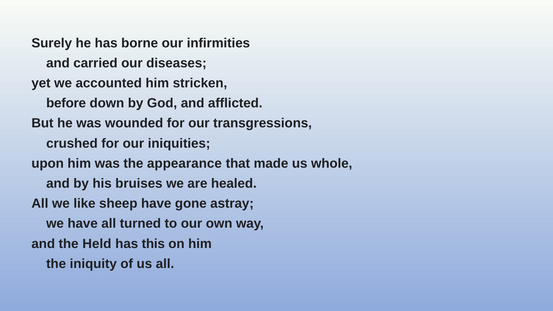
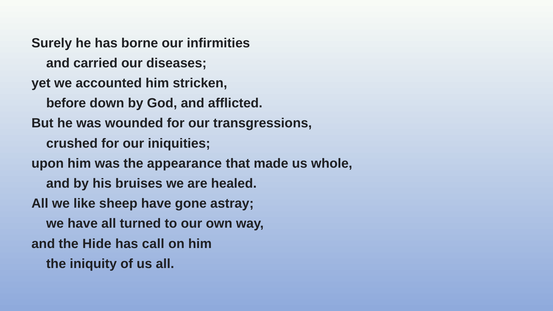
Held: Held -> Hide (97, 244)
this: this -> call (153, 244)
